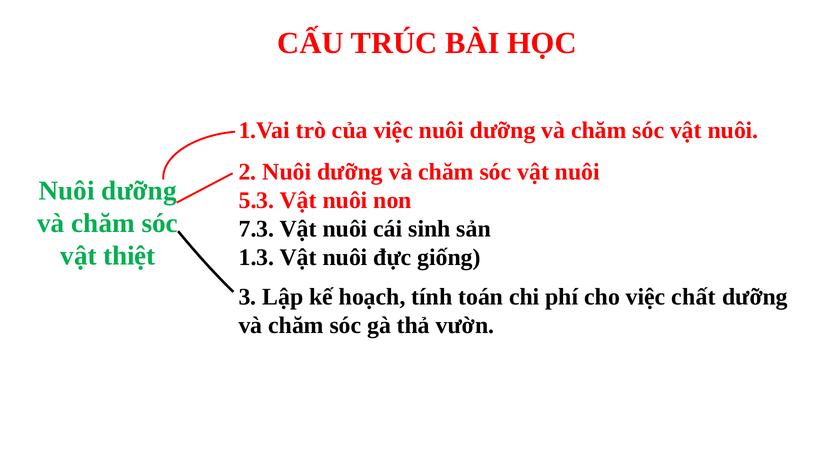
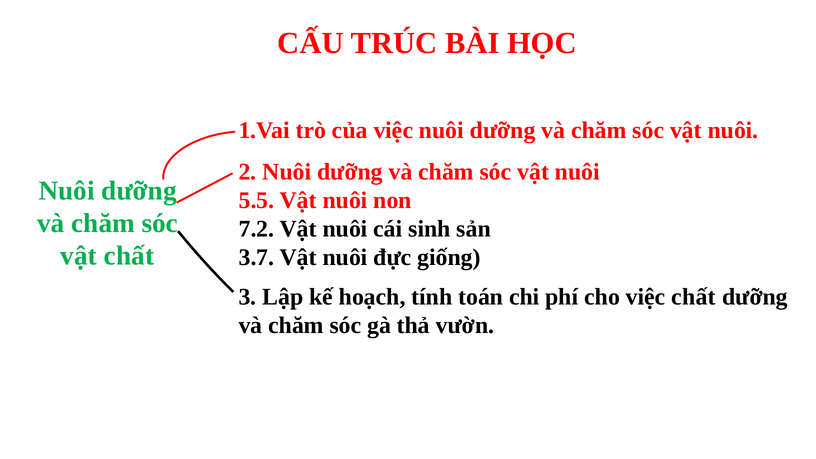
5.3: 5.3 -> 5.5 (256, 200)
7.3: 7.3 -> 7.2 (256, 229)
vật thiệt: thiệt -> chất (129, 256)
1.3: 1.3 -> 3.7 (256, 258)
